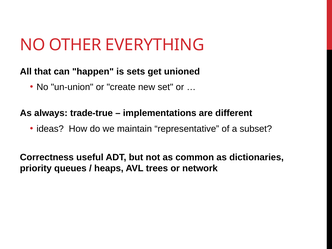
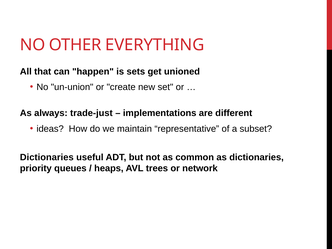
trade-true: trade-true -> trade-just (91, 113)
Correctness: Correctness -> Dictionaries (47, 157)
